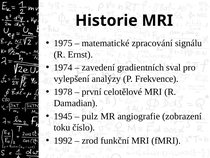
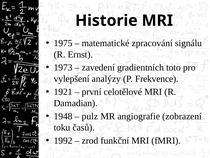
1974: 1974 -> 1973 (63, 67)
sval: sval -> toto (173, 67)
1978: 1978 -> 1921 (63, 92)
1945: 1945 -> 1948 (63, 116)
číslo: číslo -> časů (84, 127)
